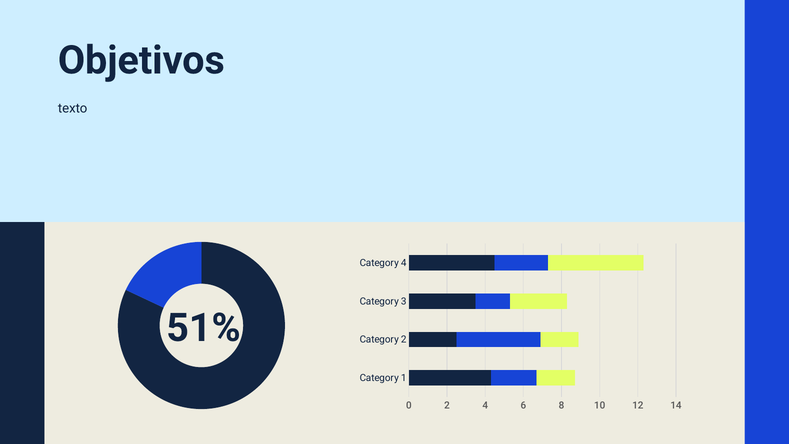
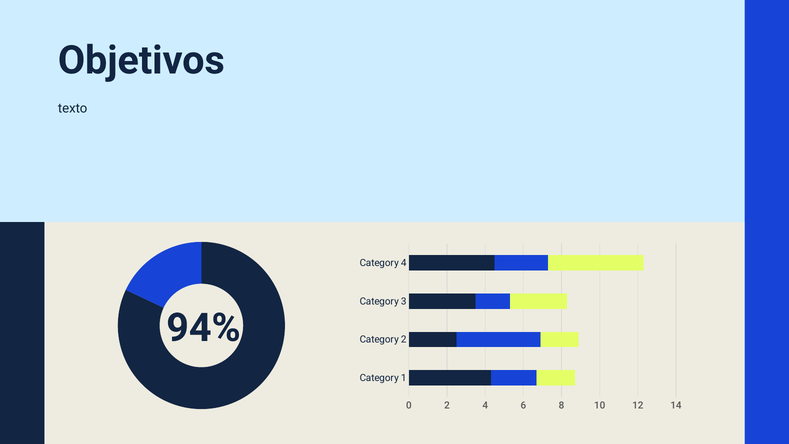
51%: 51% -> 94% (203, 328)
